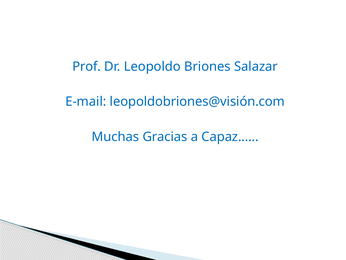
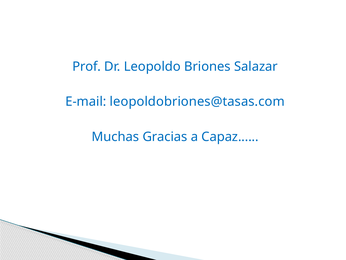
leopoldobriones@visión.com: leopoldobriones@visión.com -> leopoldobriones@tasas.com (197, 101)
